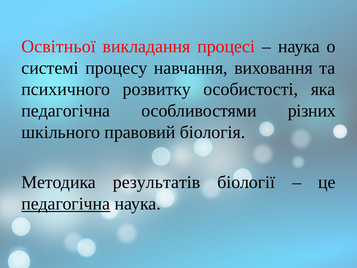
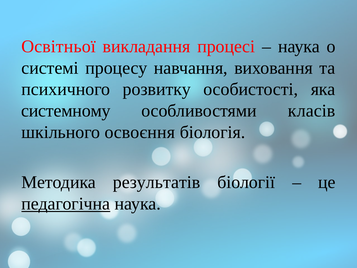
педагогічна: педагогічна -> системному (66, 111)
різних: різних -> класів (312, 111)
правовий: правовий -> освоєння (140, 132)
